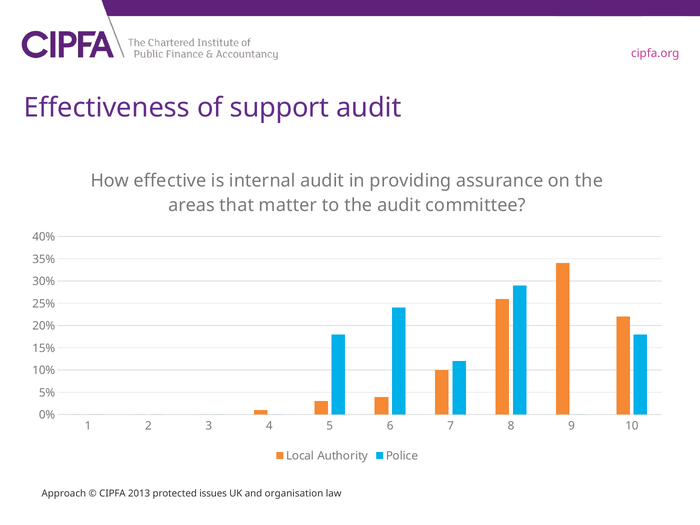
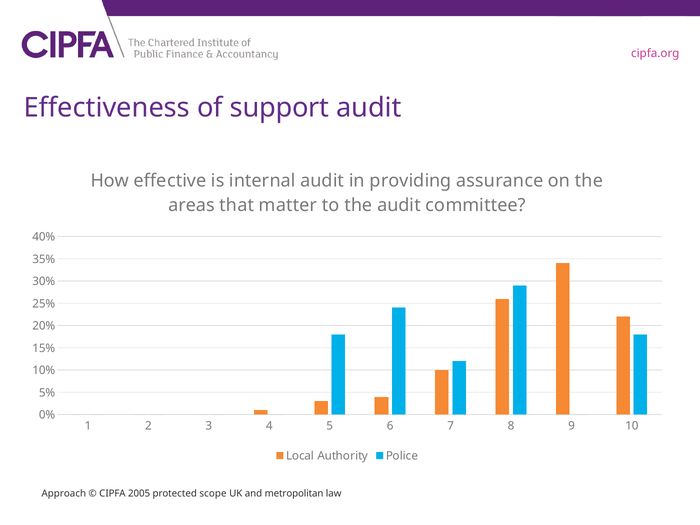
2013: 2013 -> 2005 (139, 494)
issues: issues -> scope (213, 494)
organisation: organisation -> metropolitan (294, 494)
